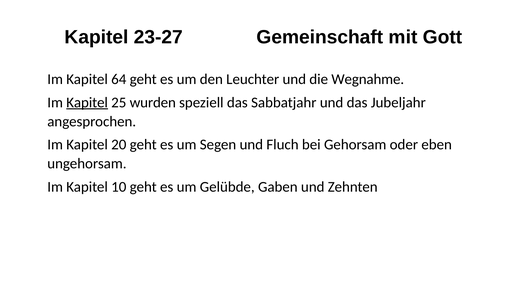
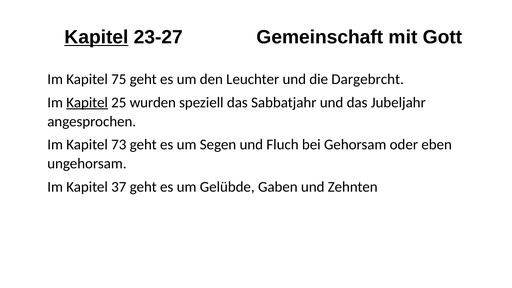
Kapitel underline: none -> present (96, 37)
64: 64 -> 75 (119, 79)
Wegnahme: Wegnahme -> Dargebrcht (368, 79)
20: 20 -> 73 (119, 145)
10: 10 -> 37 (119, 187)
